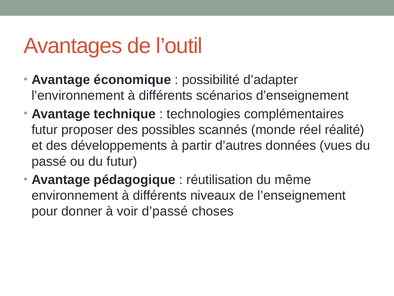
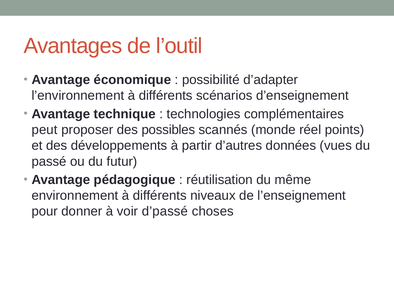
futur: futur -> peut (45, 130)
réalité: réalité -> points (345, 130)
